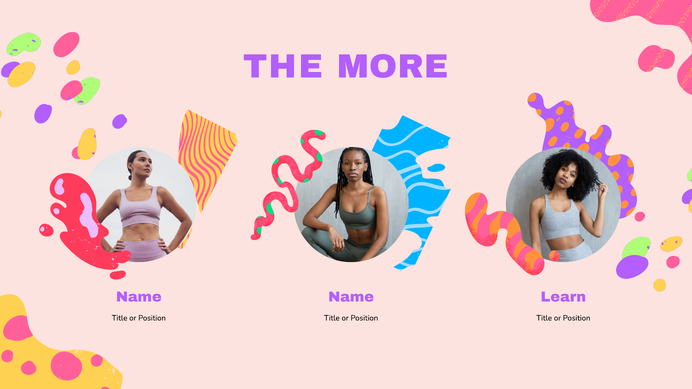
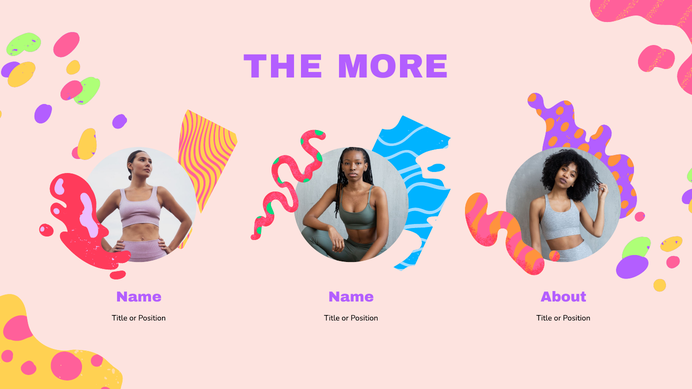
Learn: Learn -> About (564, 297)
